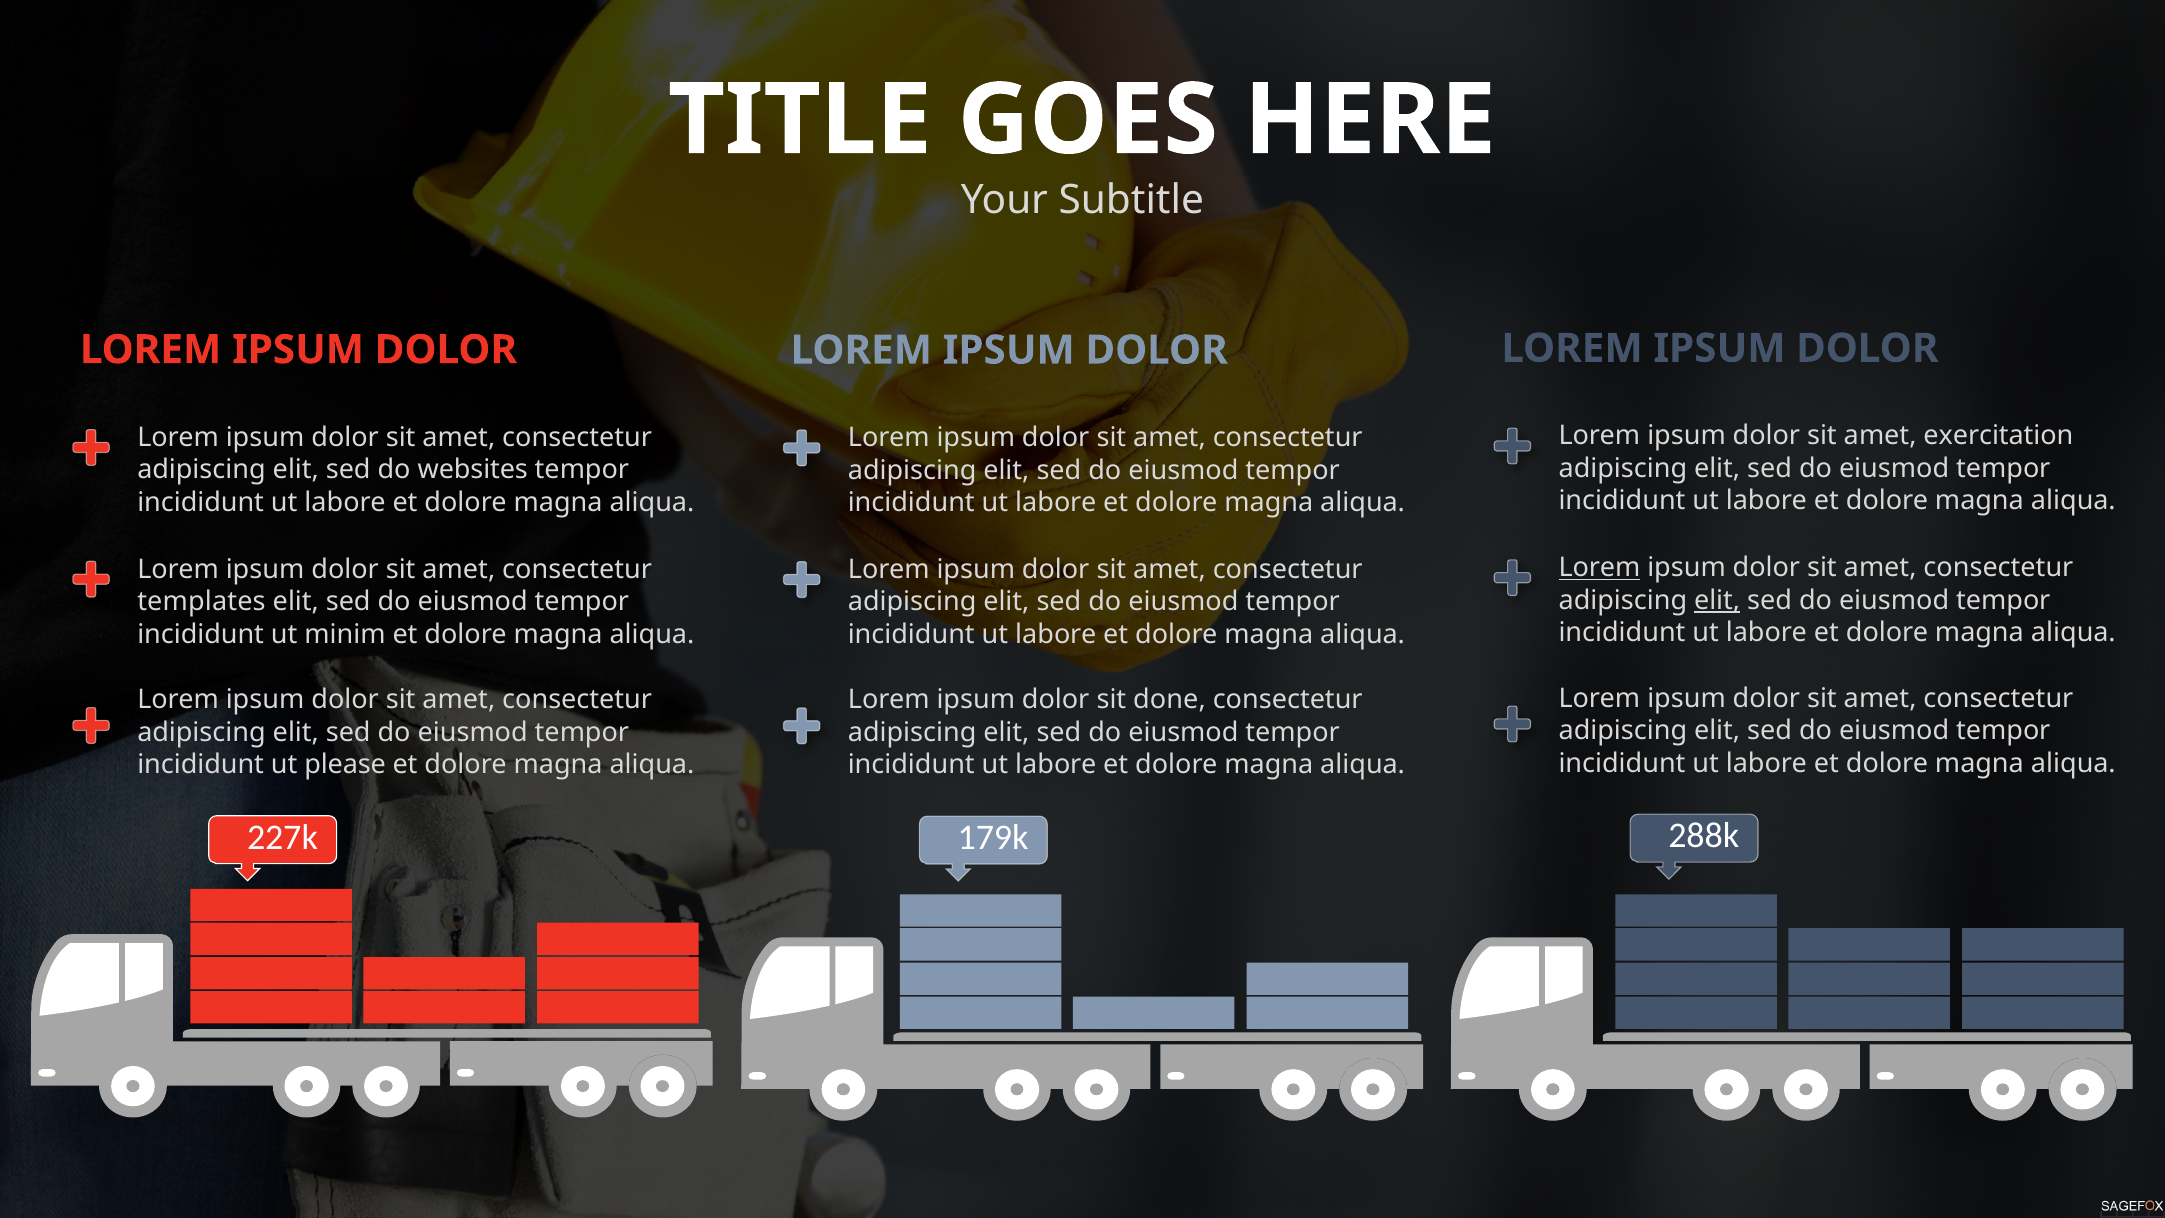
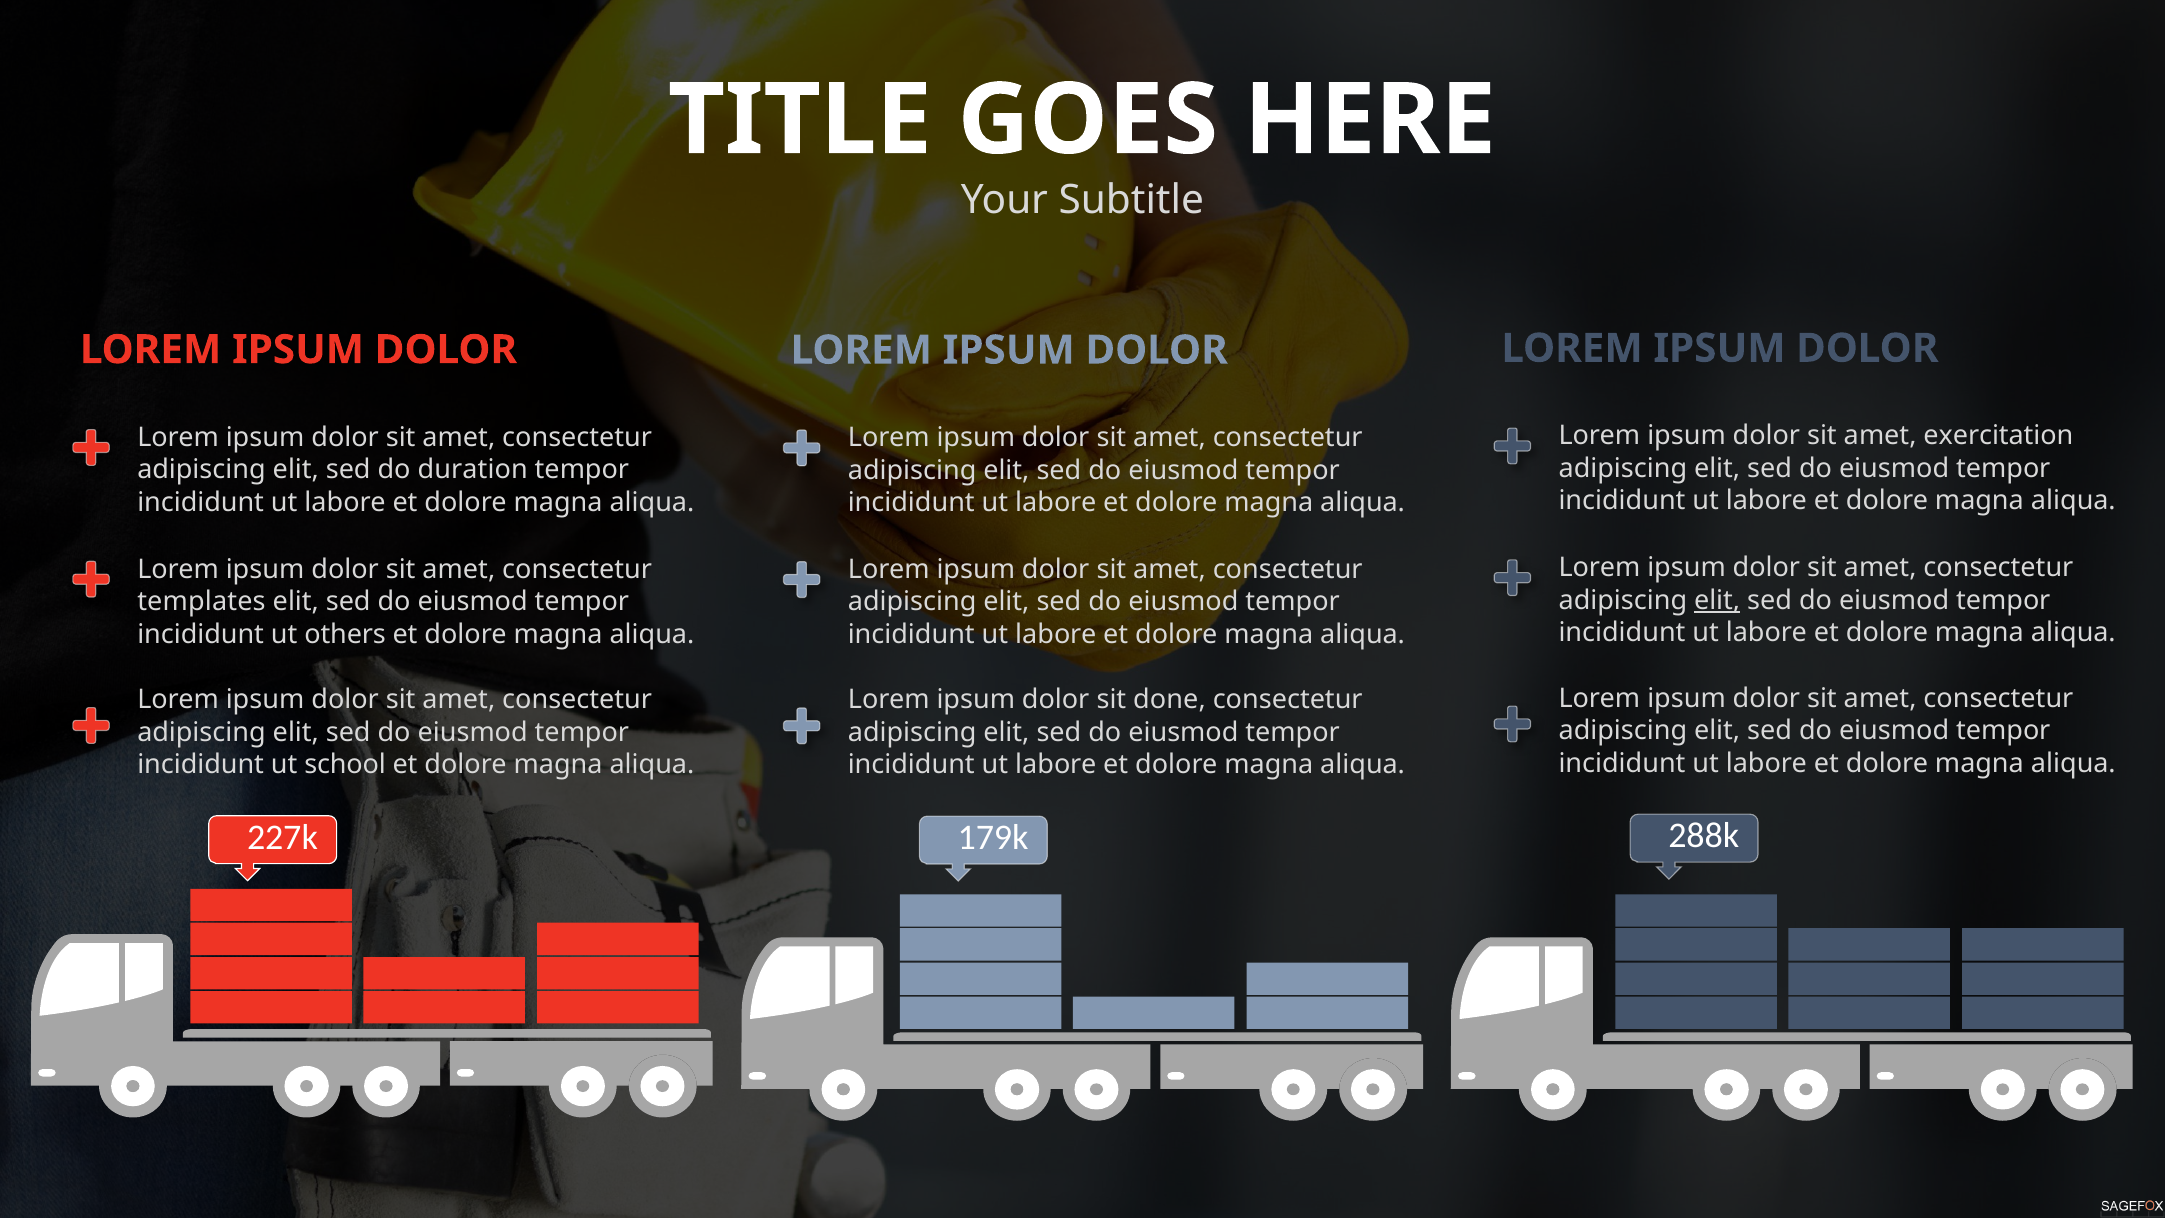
websites: websites -> duration (473, 470)
Lorem underline: present -> none (1600, 568)
minim: minim -> others (345, 634)
please: please -> school (345, 765)
